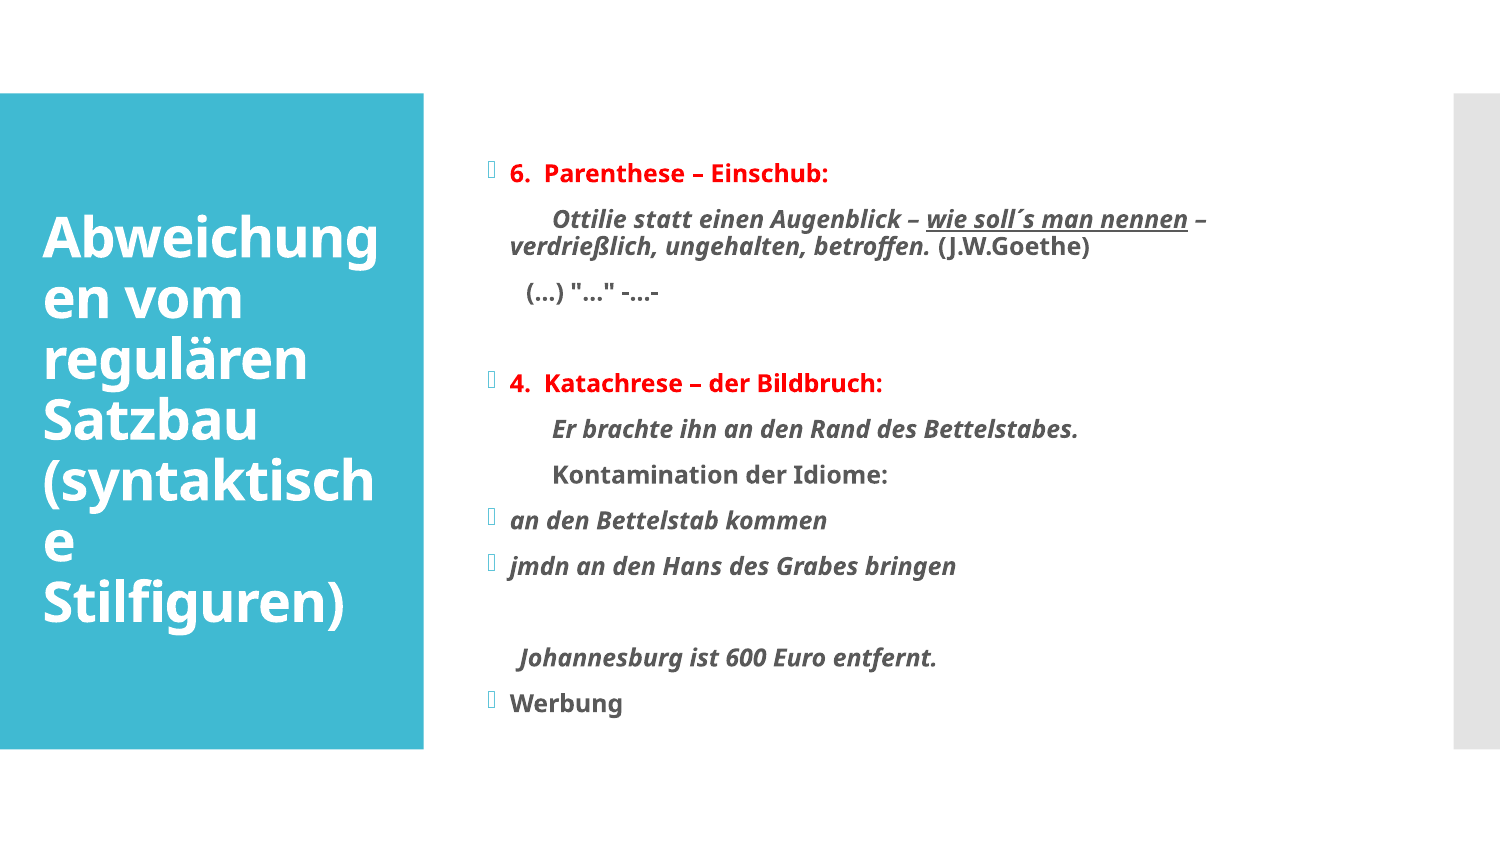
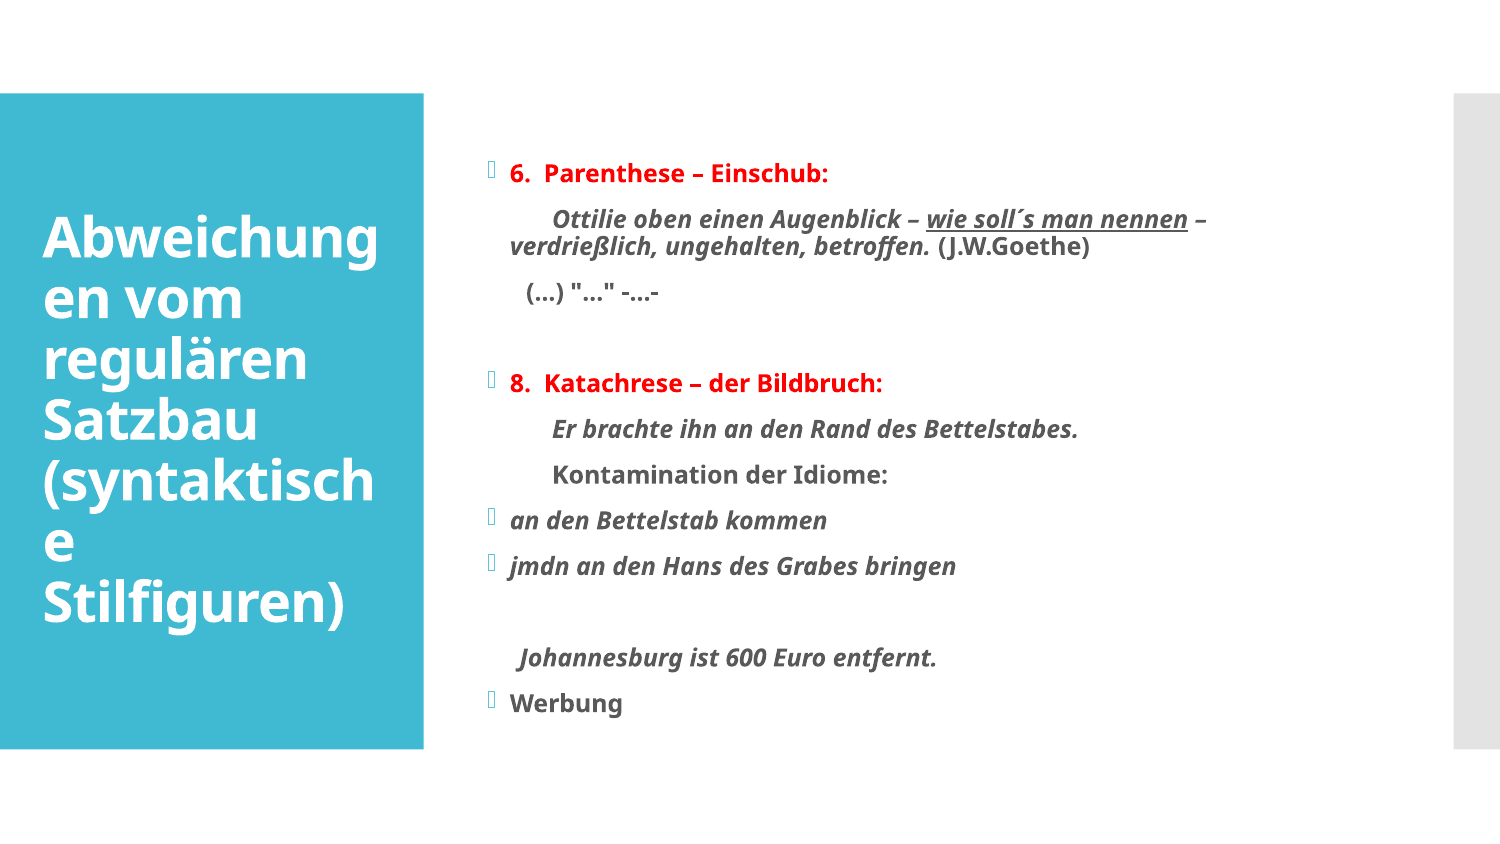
statt: statt -> oben (663, 220)
4: 4 -> 8 (520, 384)
